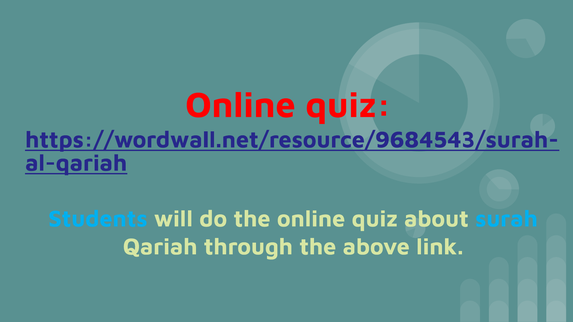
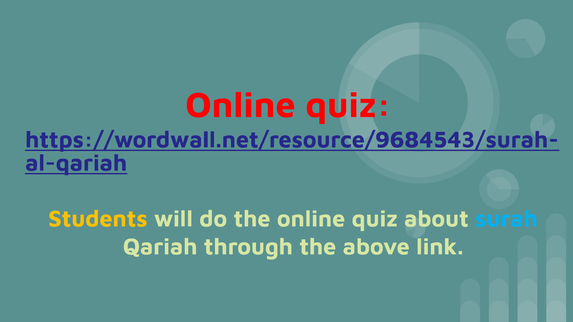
Students colour: light blue -> yellow (98, 219)
